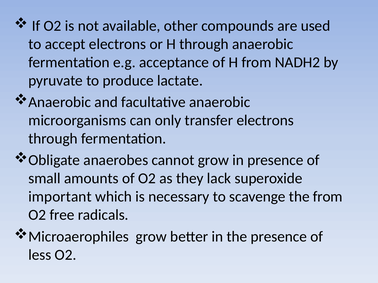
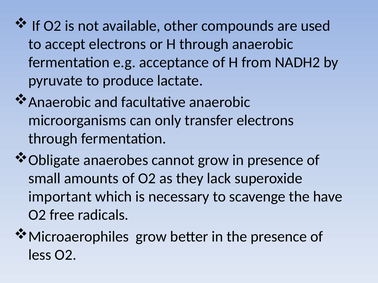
the from: from -> have (328, 197)
